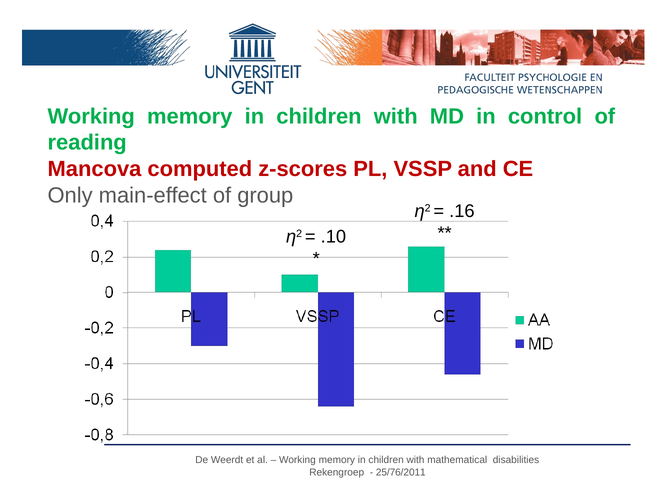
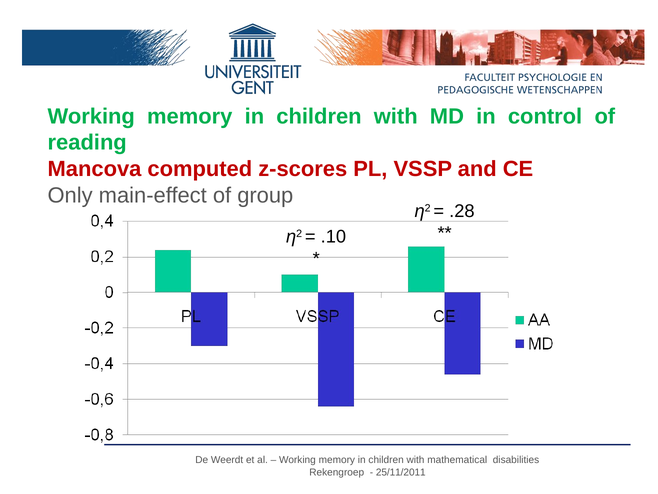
.16: .16 -> .28 (462, 211)
25/76/2011: 25/76/2011 -> 25/11/2011 (401, 472)
